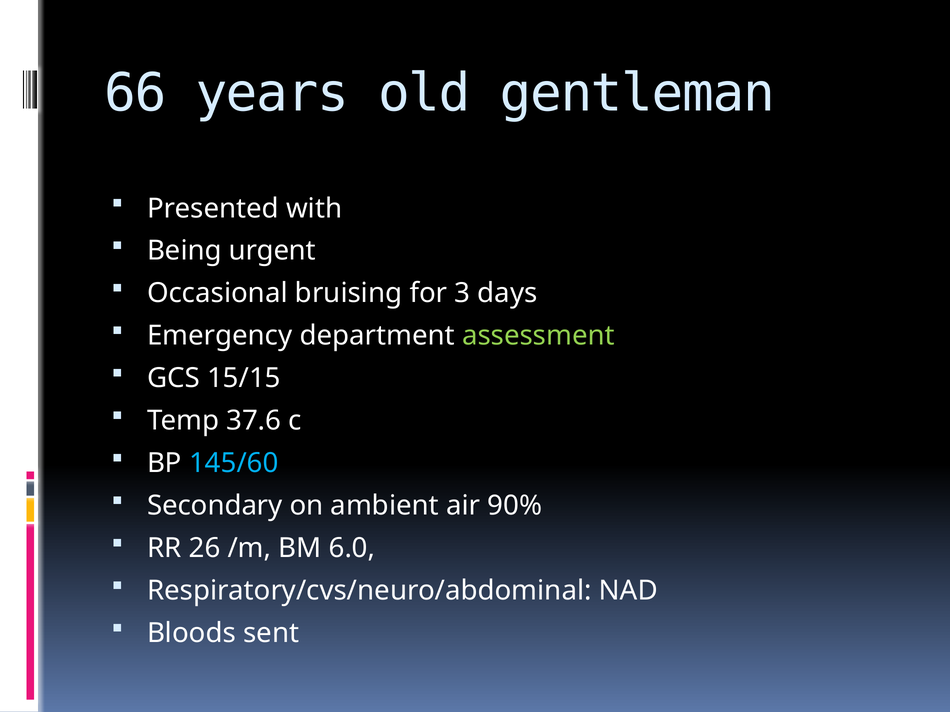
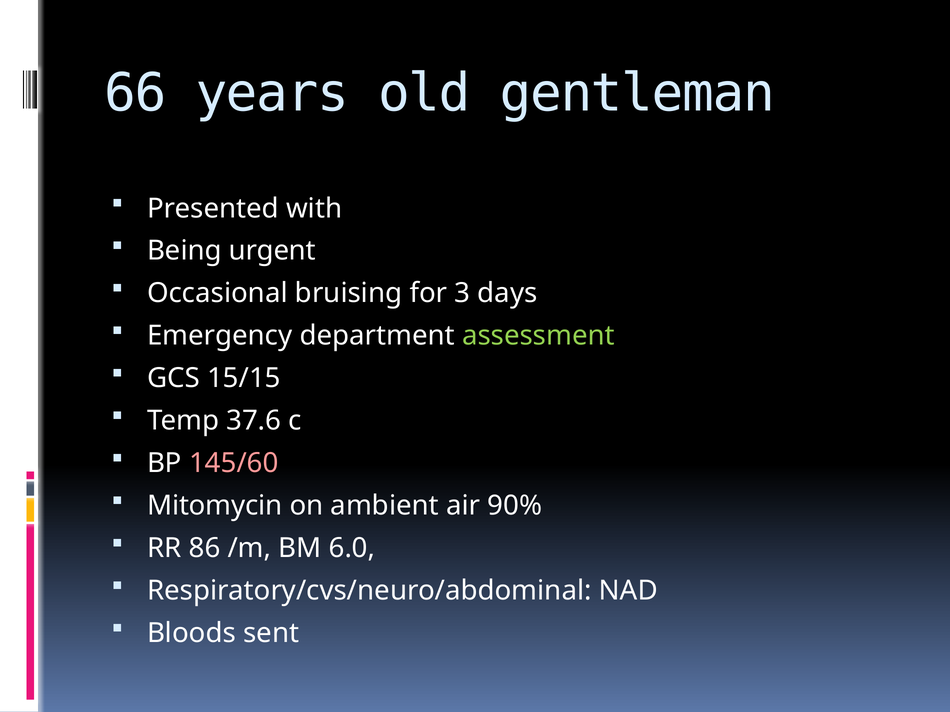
145/60 colour: light blue -> pink (234, 463)
Secondary: Secondary -> Mitomycin (215, 506)
26: 26 -> 86 (205, 548)
